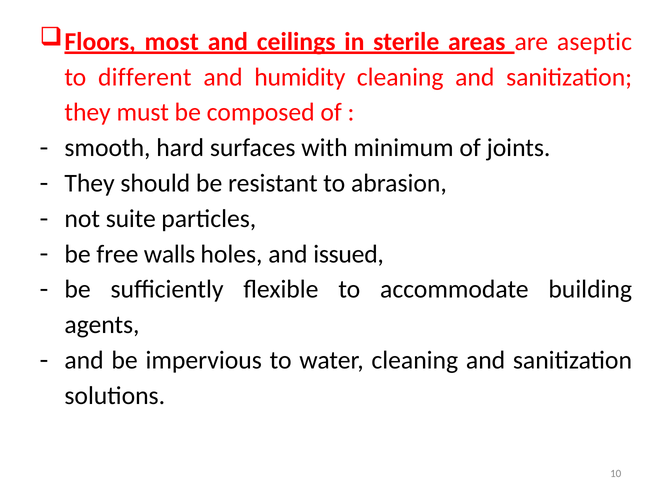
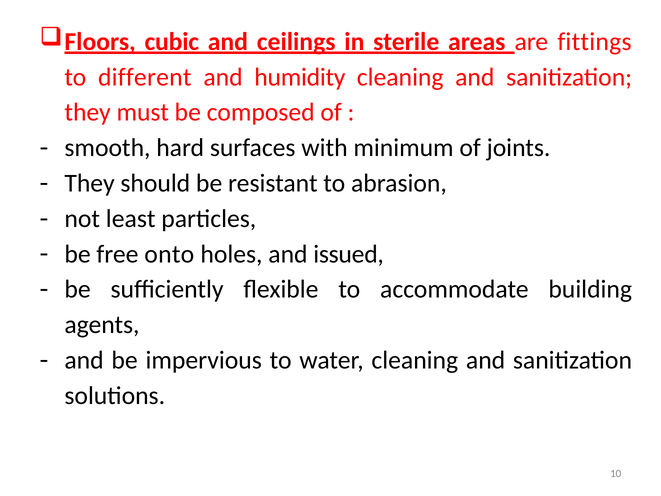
most: most -> cubic (172, 42)
aseptic: aseptic -> fittings (595, 42)
suite: suite -> least (131, 219)
walls: walls -> onto (169, 254)
